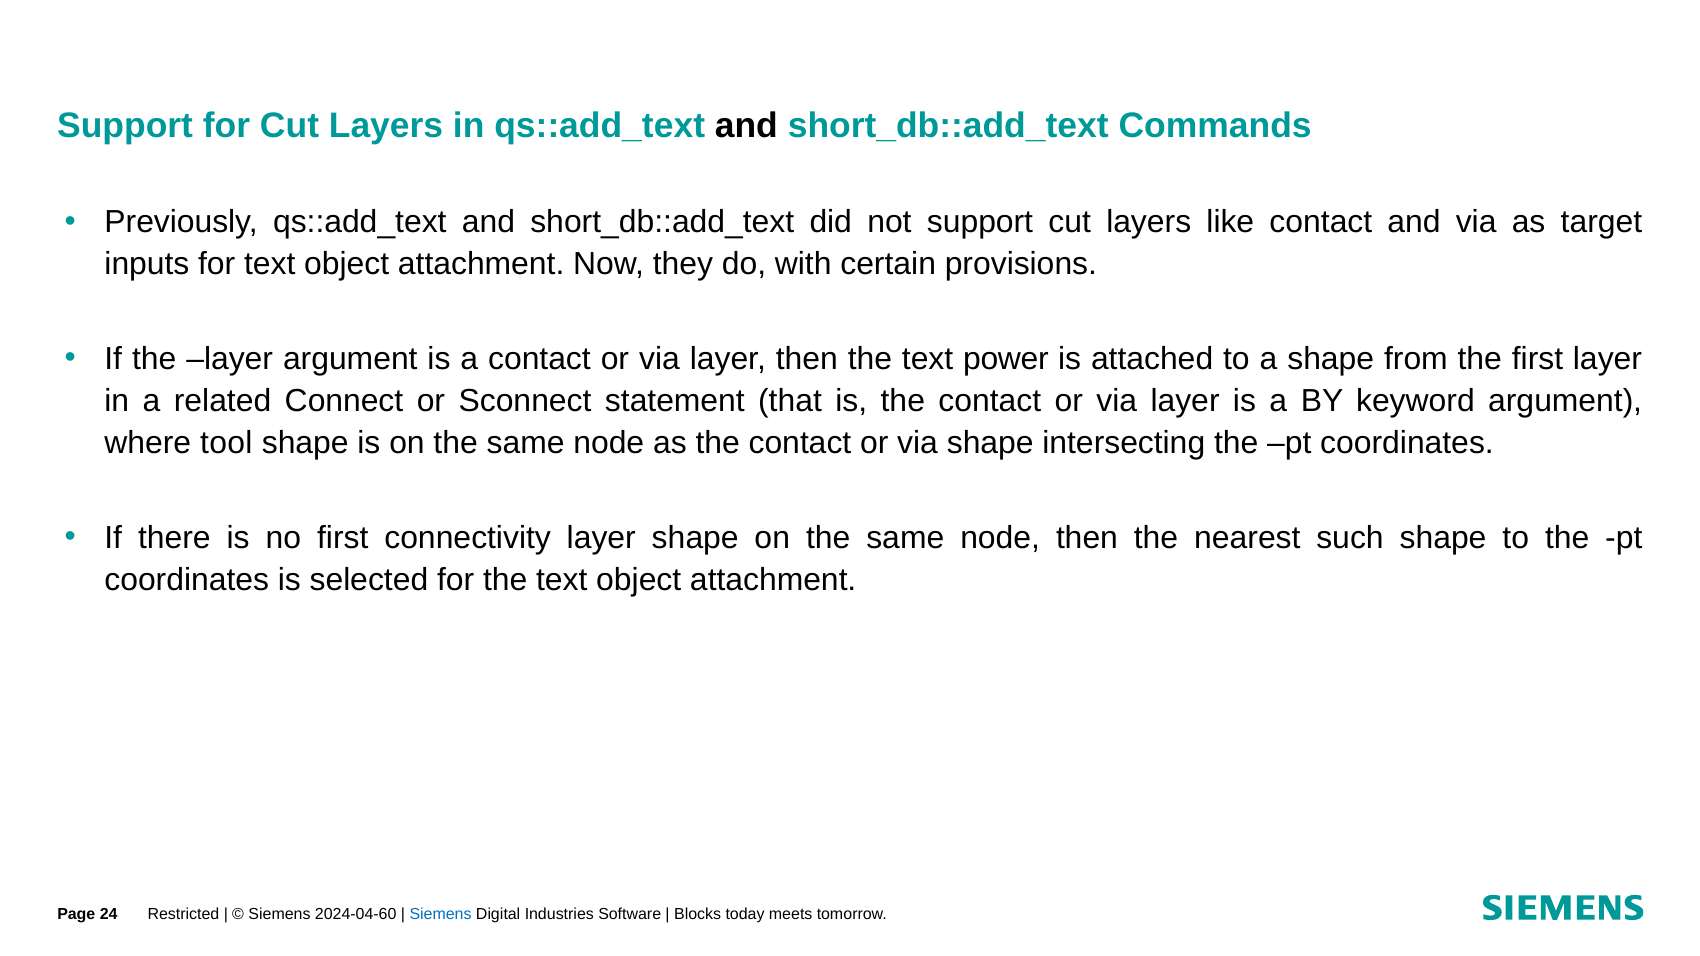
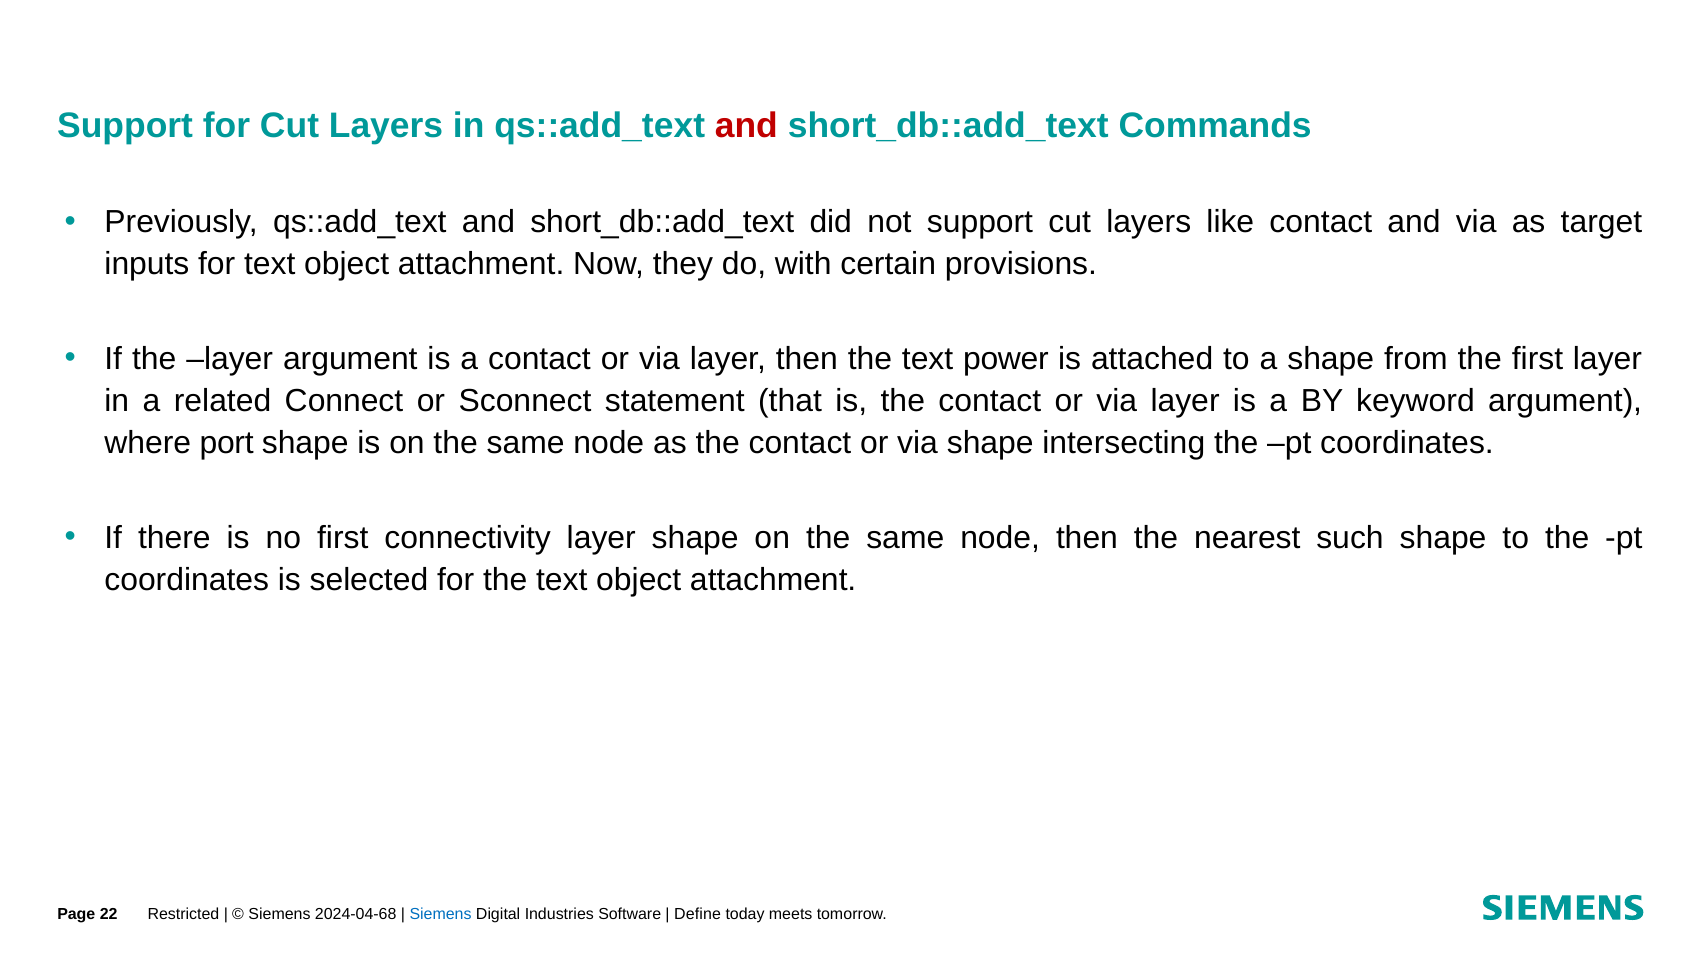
and colour: black -> red (746, 126)
tool: tool -> port (227, 443)
24: 24 -> 22 (109, 915)
2024-04-60: 2024-04-60 -> 2024-04-68 (356, 915)
Blocks: Blocks -> Define (698, 915)
